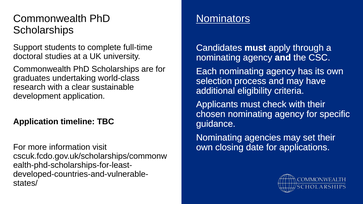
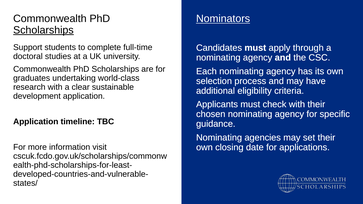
Scholarships underline: none -> present (43, 30)
